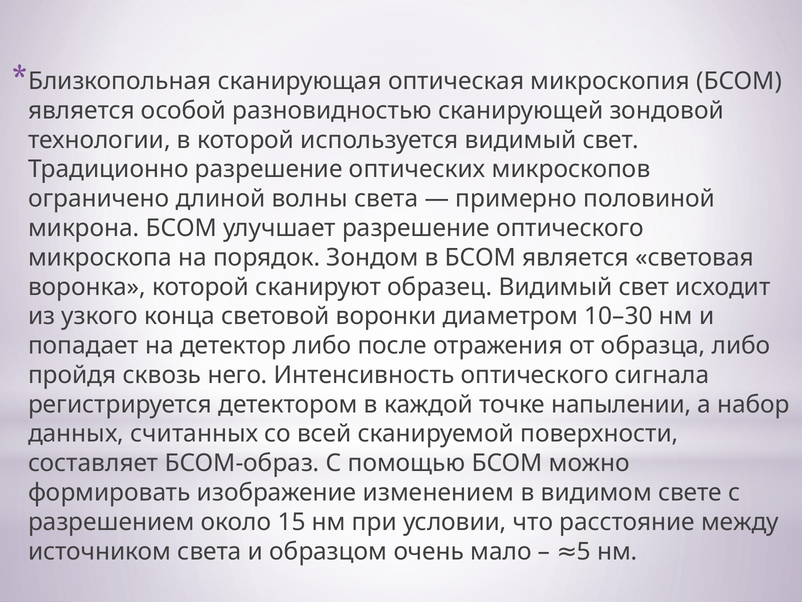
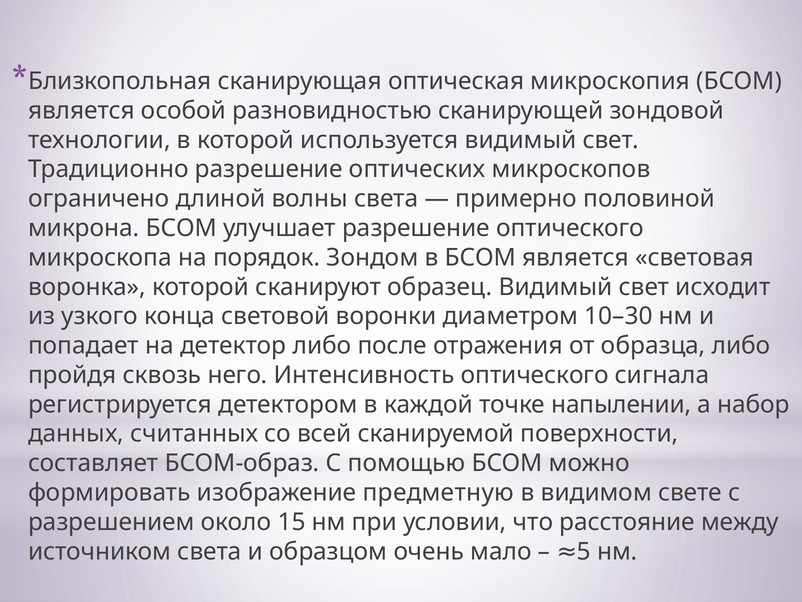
изменением: изменением -> предметную (438, 492)
